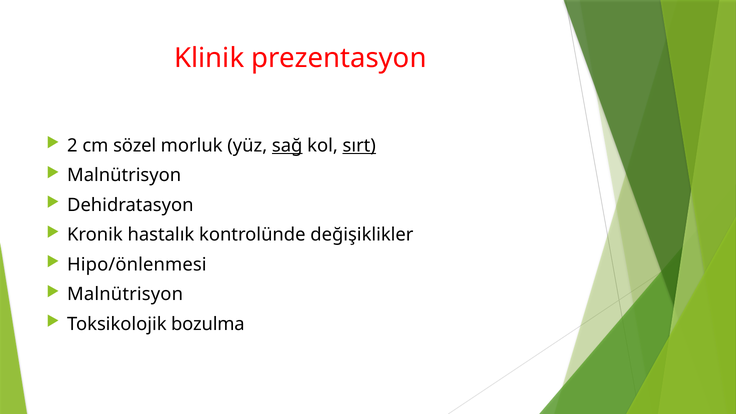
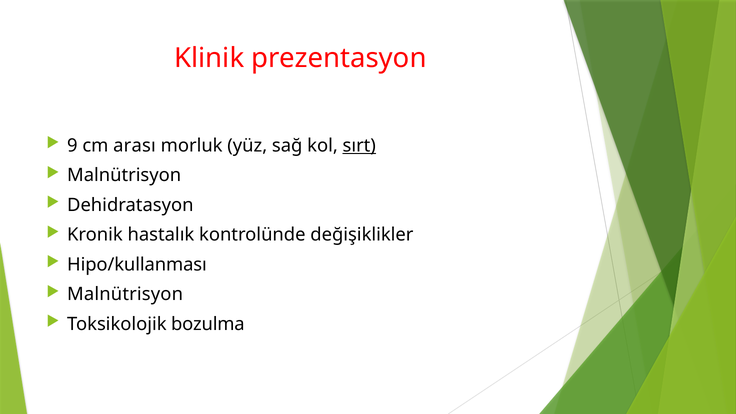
2: 2 -> 9 (72, 146)
sözel: sözel -> arası (134, 146)
sağ underline: present -> none (287, 146)
Hipo/önlenmesi: Hipo/önlenmesi -> Hipo/kullanması (137, 265)
